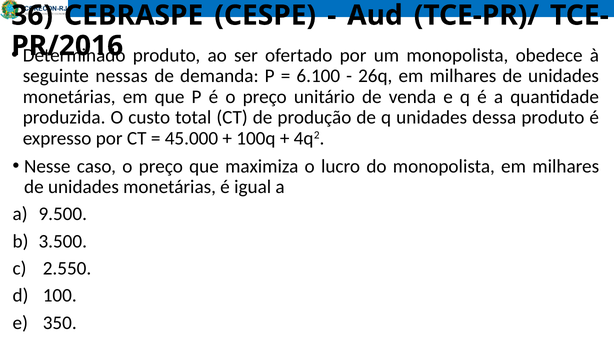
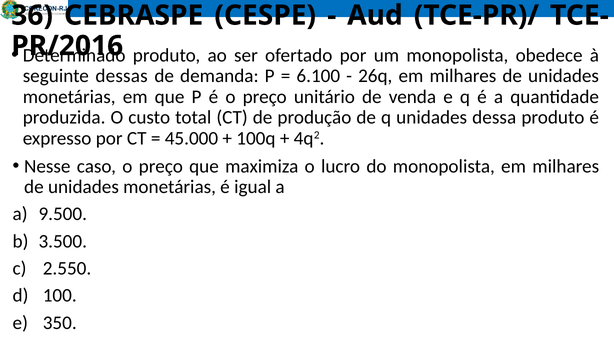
nessas: nessas -> dessas (122, 76)
